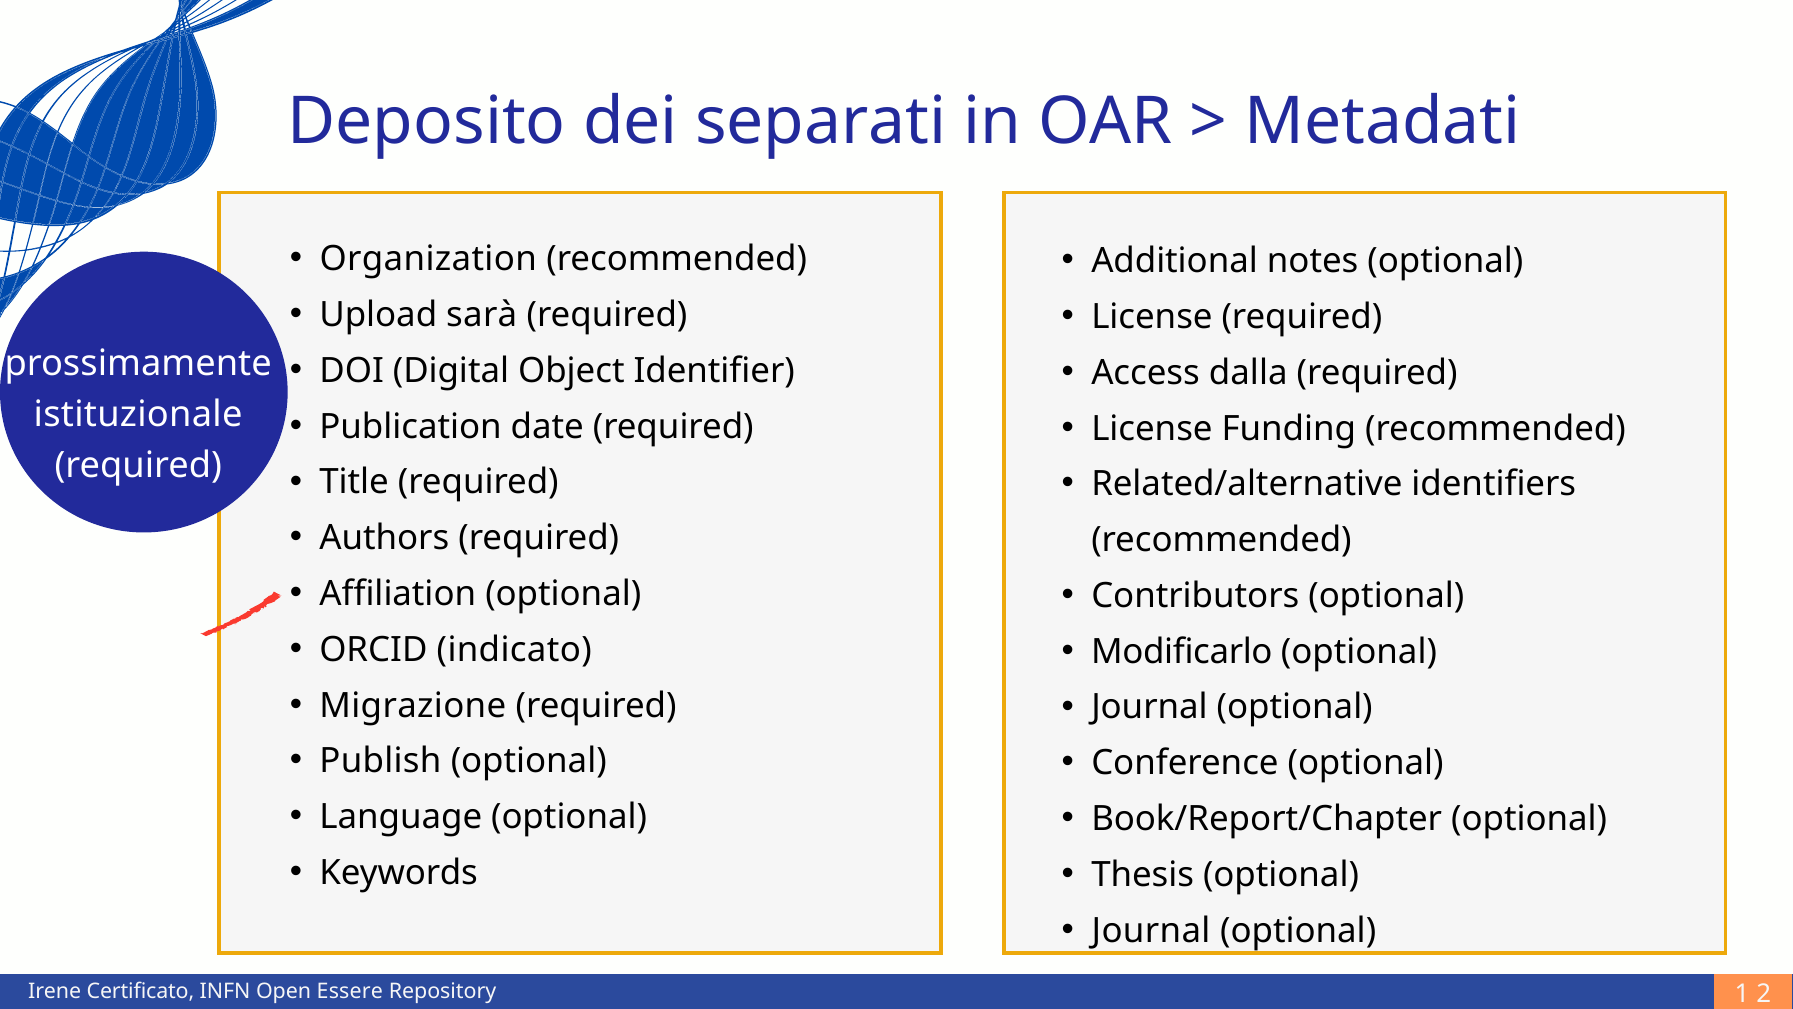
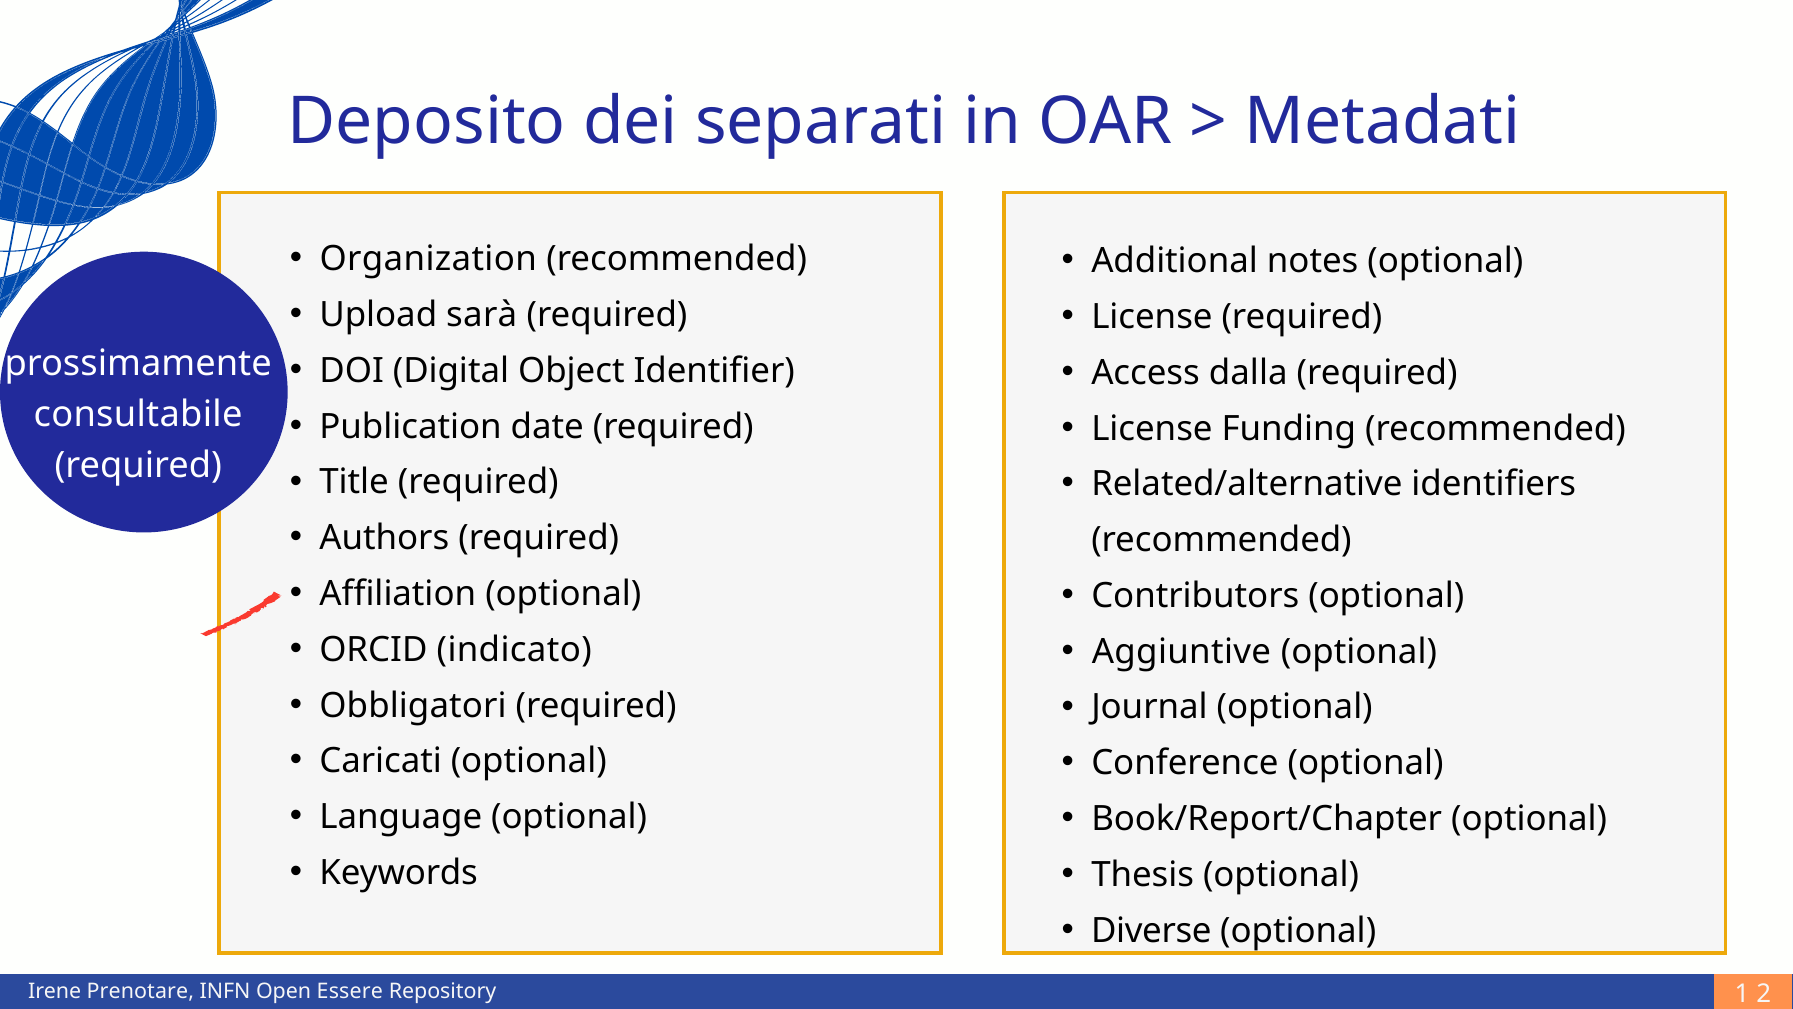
istituzionale: istituzionale -> consultabile (138, 415)
Modificarlo: Modificarlo -> Aggiuntive (1181, 651)
Migrazione: Migrazione -> Obbligatori (413, 705)
Publish: Publish -> Caricati (381, 761)
Journal: Journal -> Diverse (1151, 930)
Certificato: Certificato -> Prenotare (140, 991)
